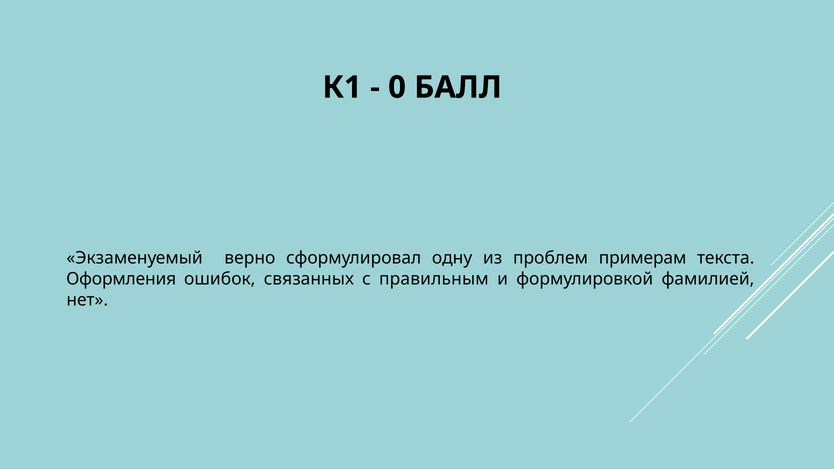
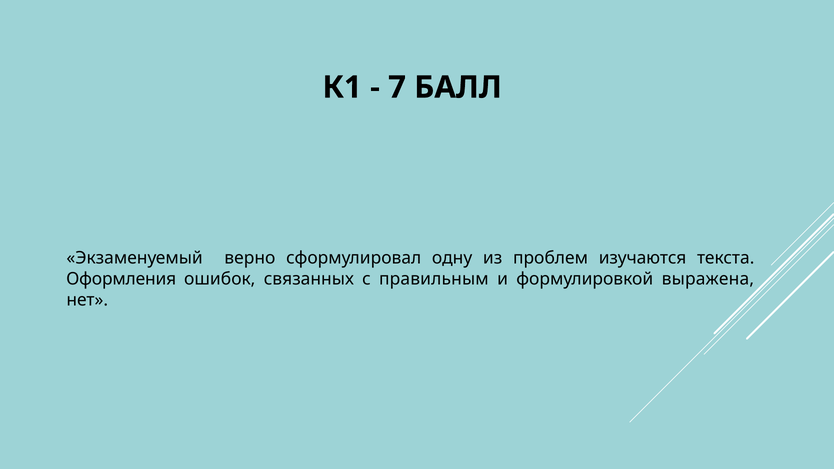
0: 0 -> 7 (397, 87)
примерам: примерам -> изучаются (643, 258)
фамилией: фамилией -> выражена (708, 279)
